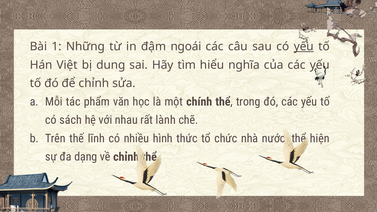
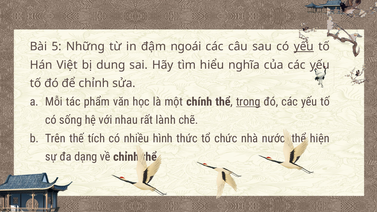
1: 1 -> 5 (57, 47)
trong underline: none -> present (248, 102)
sách: sách -> sống (71, 120)
lĩnh: lĩnh -> tích (96, 138)
